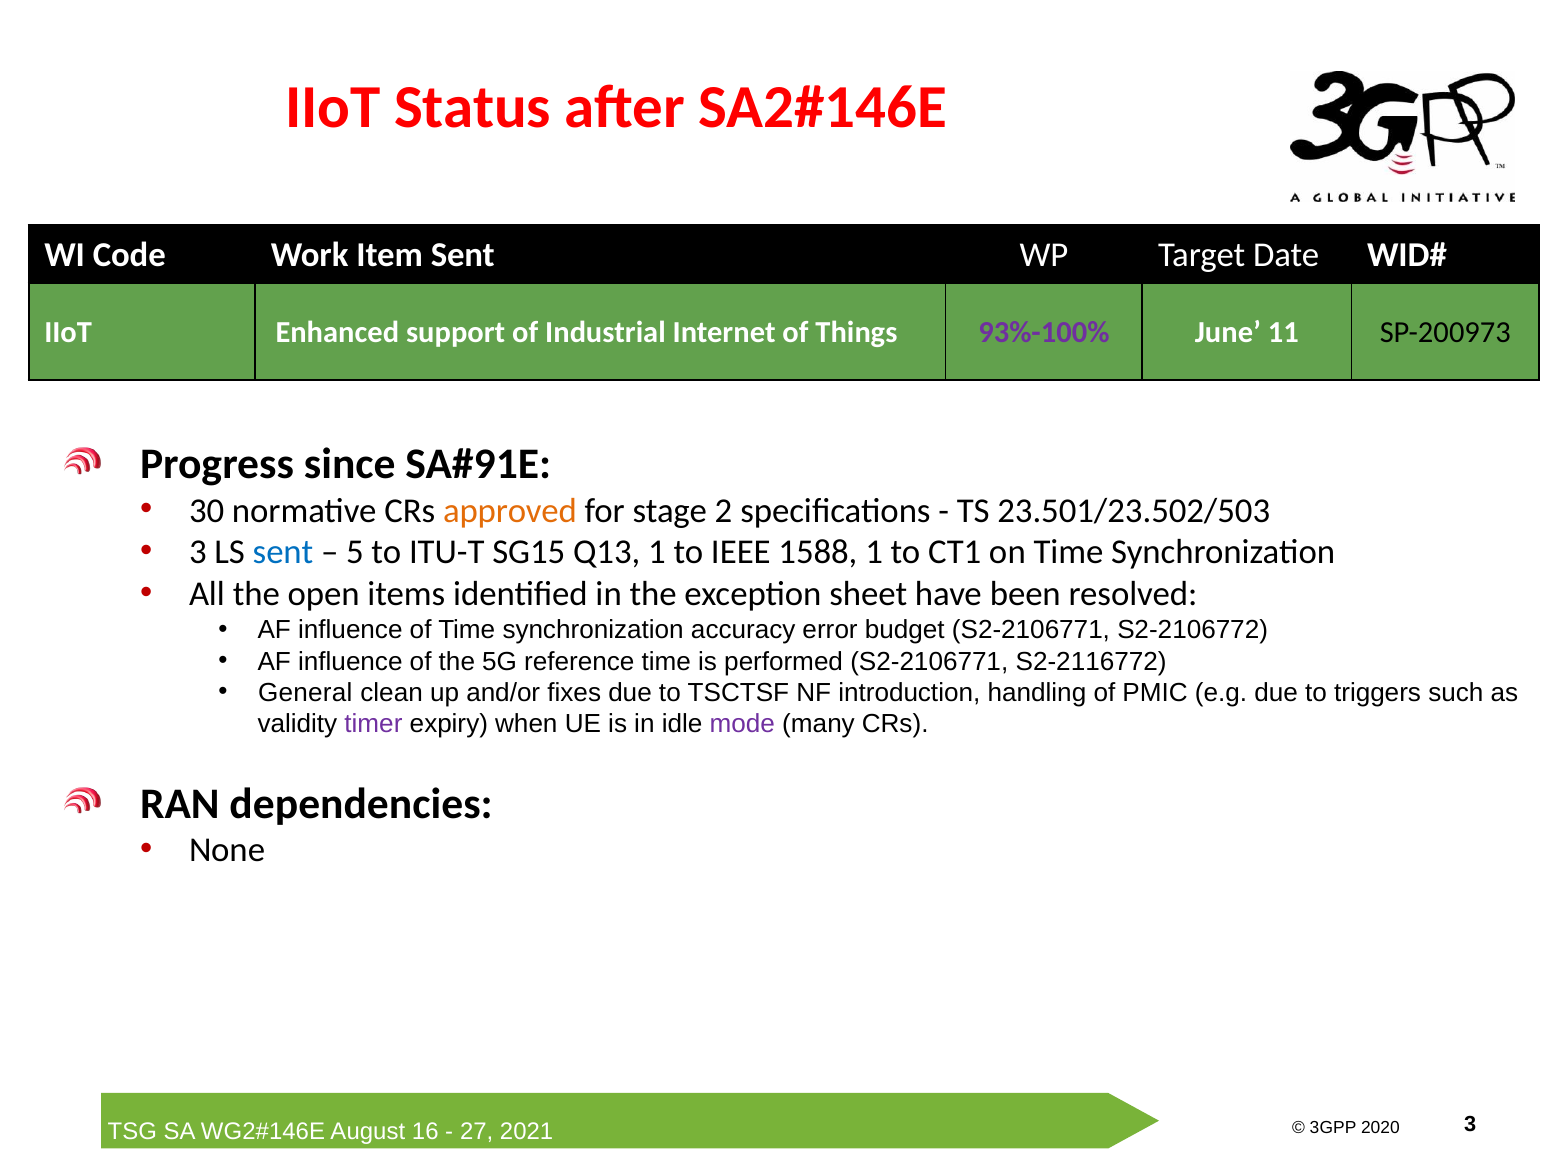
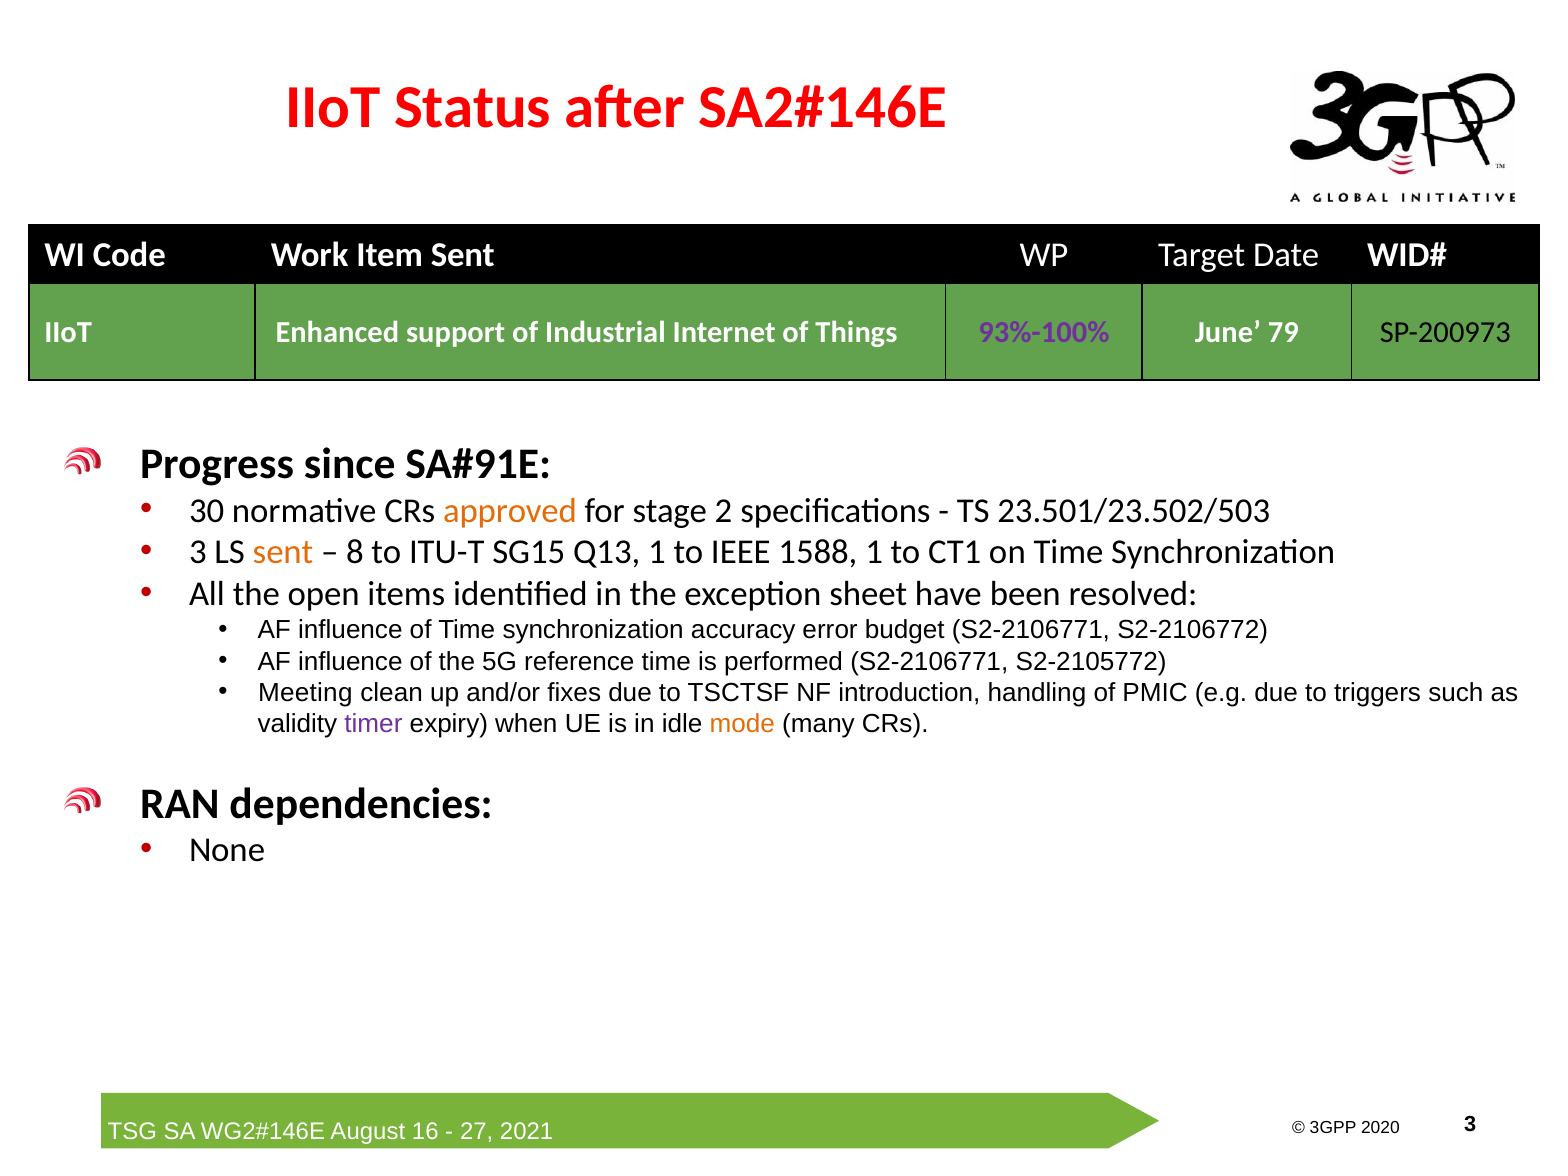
11: 11 -> 79 (1283, 332)
sent colour: blue -> orange (283, 552)
5: 5 -> 8 (355, 552)
S2-2116772: S2-2116772 -> S2-2105772 (1091, 661)
General: General -> Meeting (305, 693)
mode colour: purple -> orange (742, 724)
